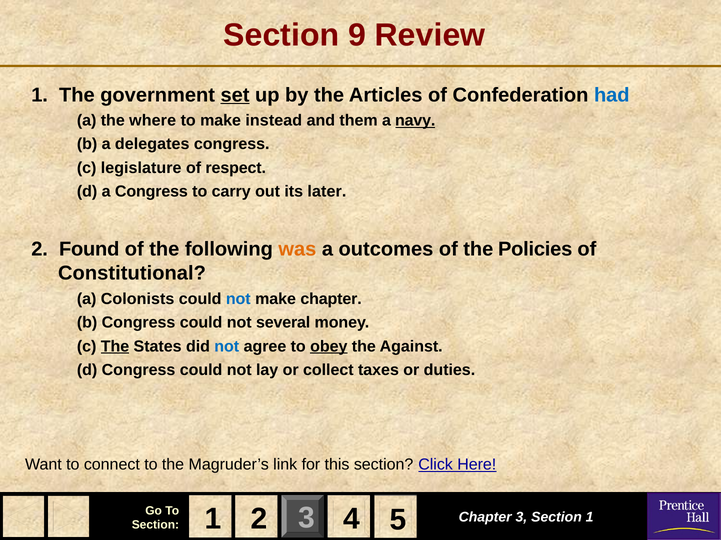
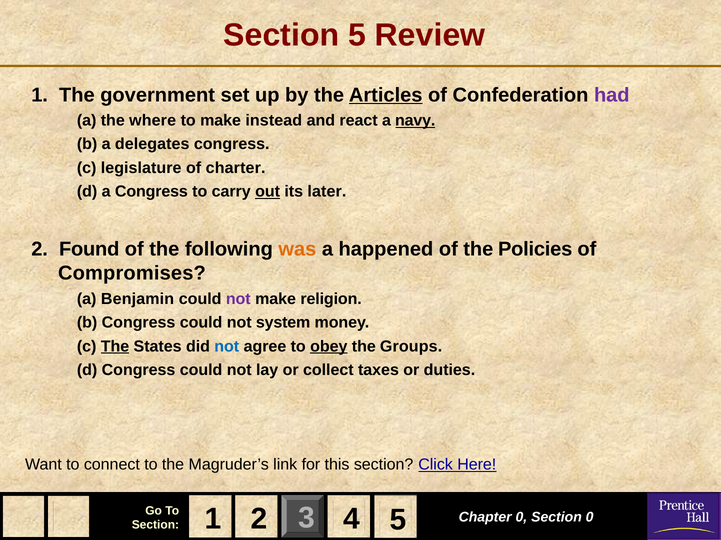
Section 9: 9 -> 5 (357, 35)
set underline: present -> none (235, 95)
Articles underline: none -> present (386, 95)
had colour: blue -> purple (612, 95)
them: them -> react (359, 121)
respect: respect -> charter (236, 168)
out underline: none -> present (268, 192)
outcomes: outcomes -> happened (386, 250)
Constitutional: Constitutional -> Compromises (132, 274)
Colonists: Colonists -> Benjamin (138, 299)
not colour: blue -> purple (238, 299)
make chapter: chapter -> religion (331, 299)
several: several -> system (283, 323)
Against: Against -> Groups (411, 347)
3: 3 -> 0 (521, 518)
Section 1: 1 -> 0 (590, 518)
